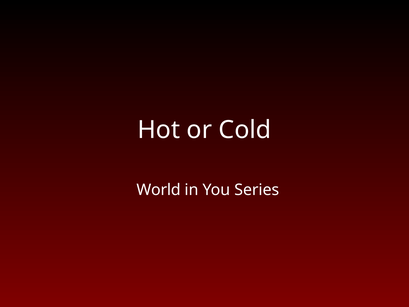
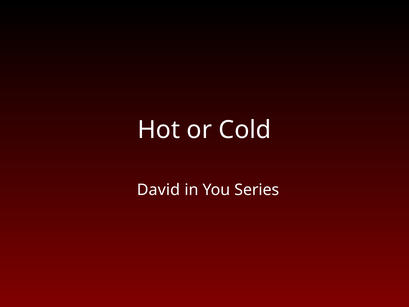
World: World -> David (158, 190)
